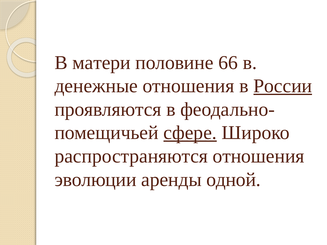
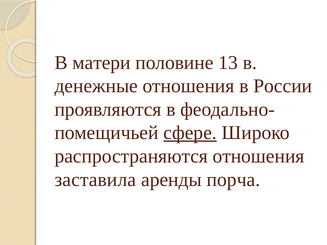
66: 66 -> 13 (228, 63)
России underline: present -> none (283, 86)
эволюции: эволюции -> заставила (95, 180)
одной: одной -> порча (233, 180)
